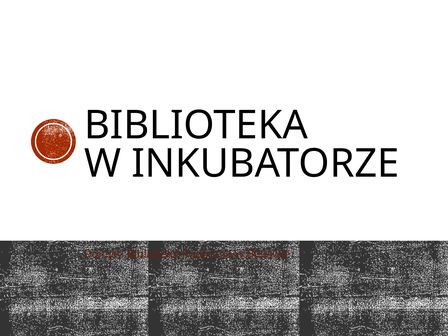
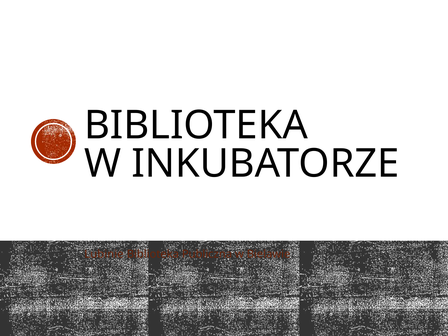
Dolnym: Dolnym -> Lubinie (104, 254)
